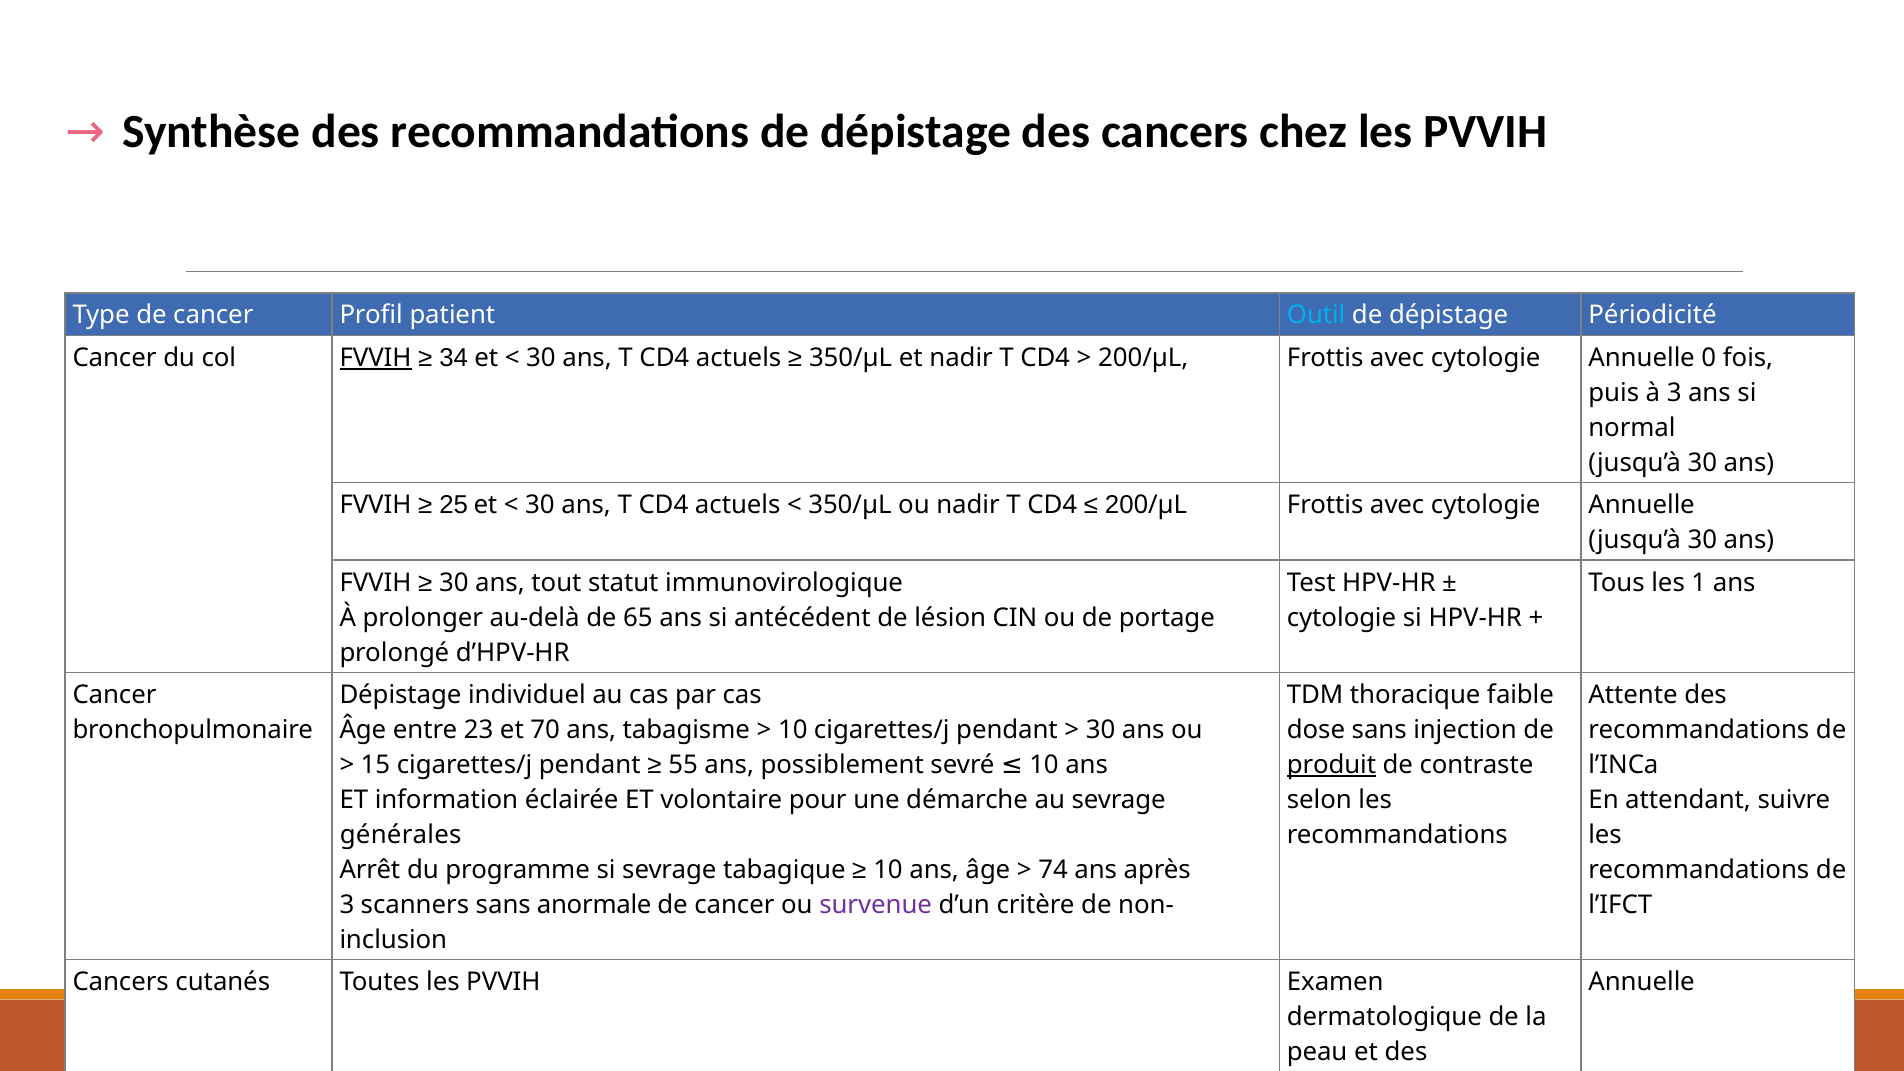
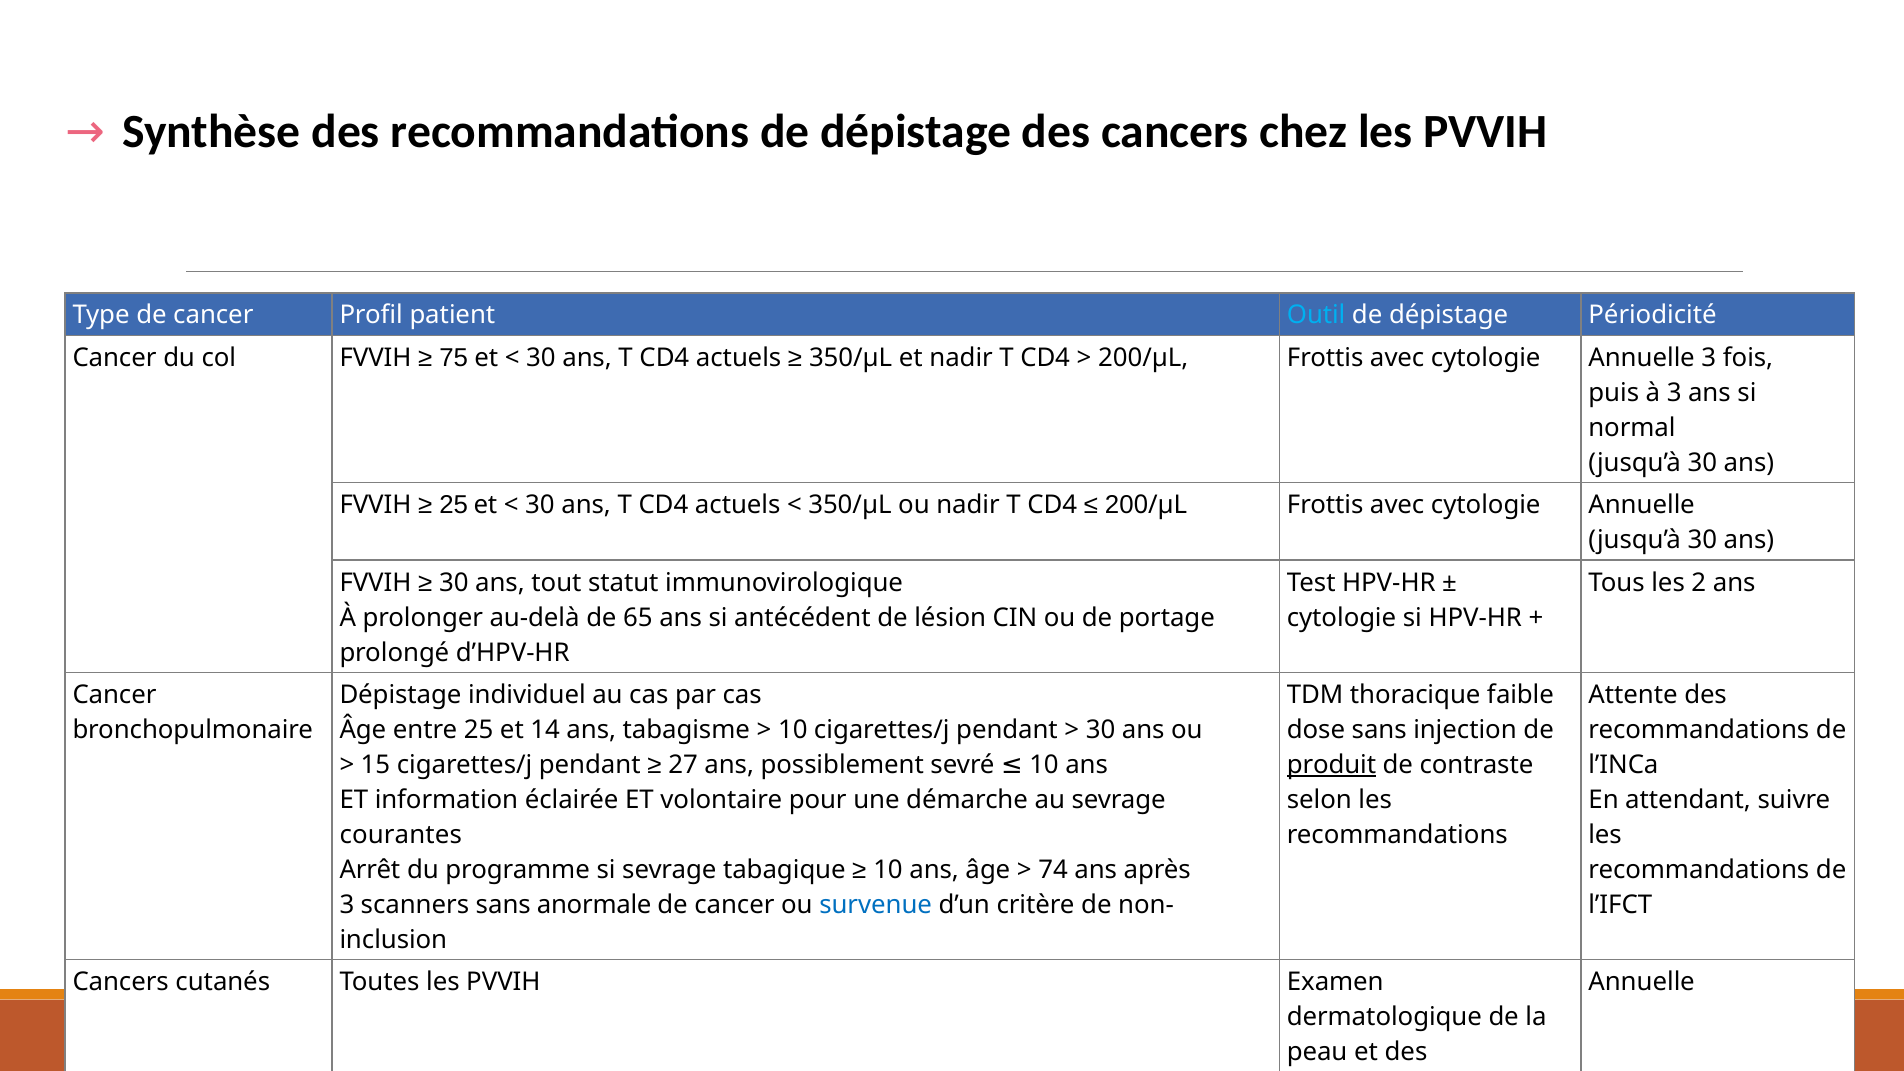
FVVIH underline: present -> none (376, 358)
34: 34 -> 75 (454, 358)
Annuelle 0: 0 -> 3 (1709, 358)
1: 1 -> 2 (1699, 583)
entre 23: 23 -> 25 (479, 730)
70: 70 -> 14 (545, 730)
55: 55 -> 27 (683, 765)
générales: générales -> courantes (401, 835)
survenue colour: purple -> blue (876, 905)
